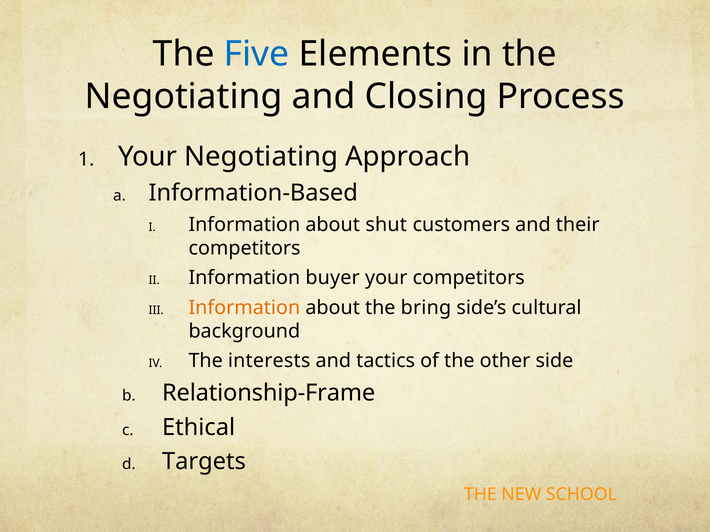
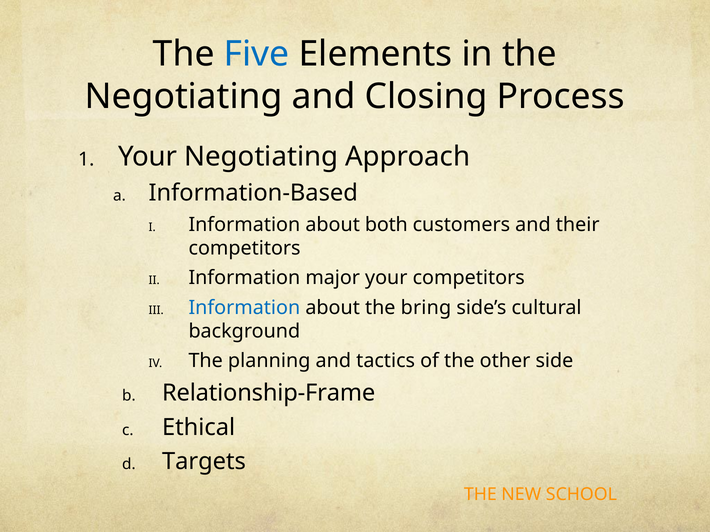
shut: shut -> both (386, 225)
buyer: buyer -> major (333, 278)
Information colour: orange -> blue (244, 308)
interests: interests -> planning (269, 361)
